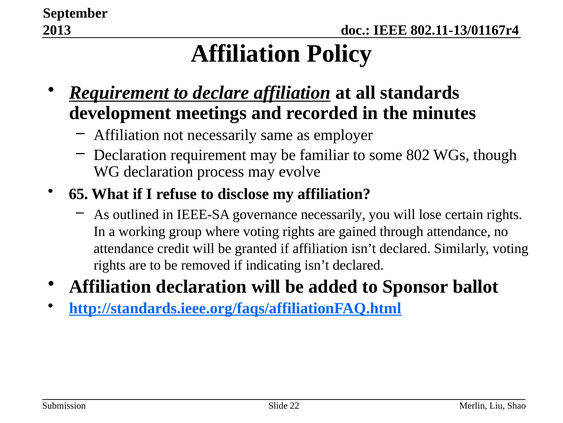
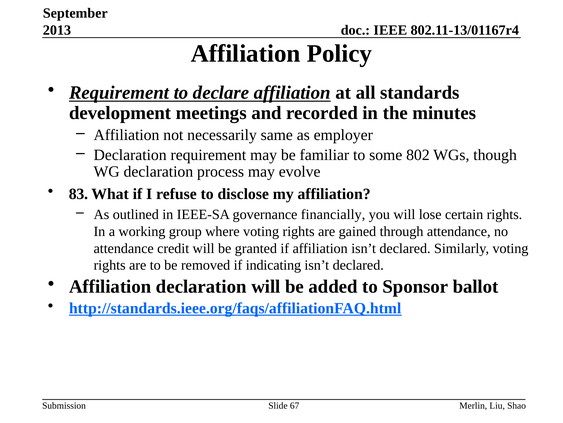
65: 65 -> 83 (78, 194)
governance necessarily: necessarily -> financially (333, 214)
22: 22 -> 67 (295, 405)
